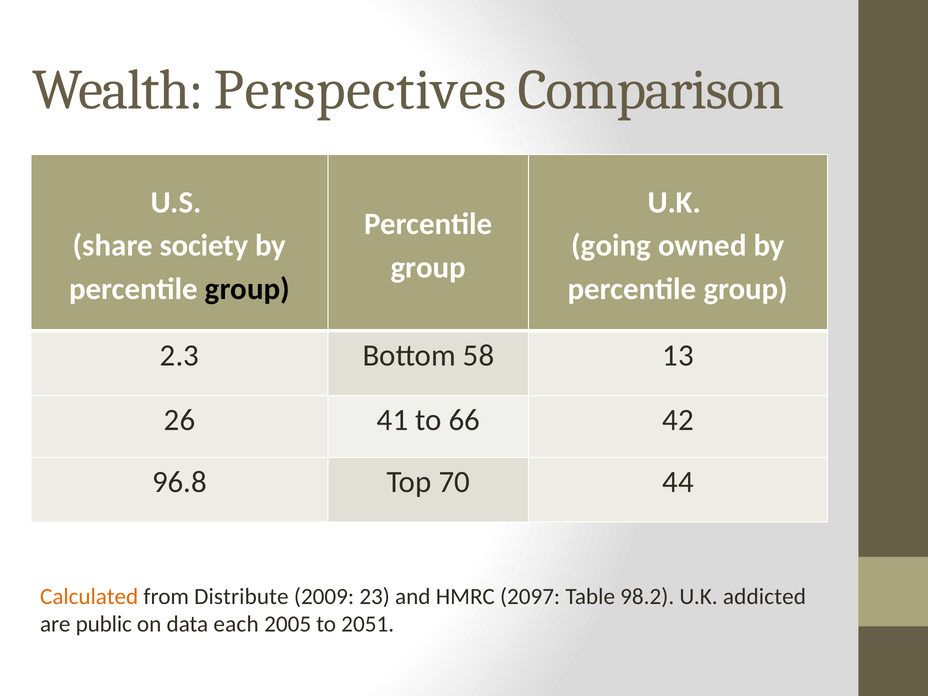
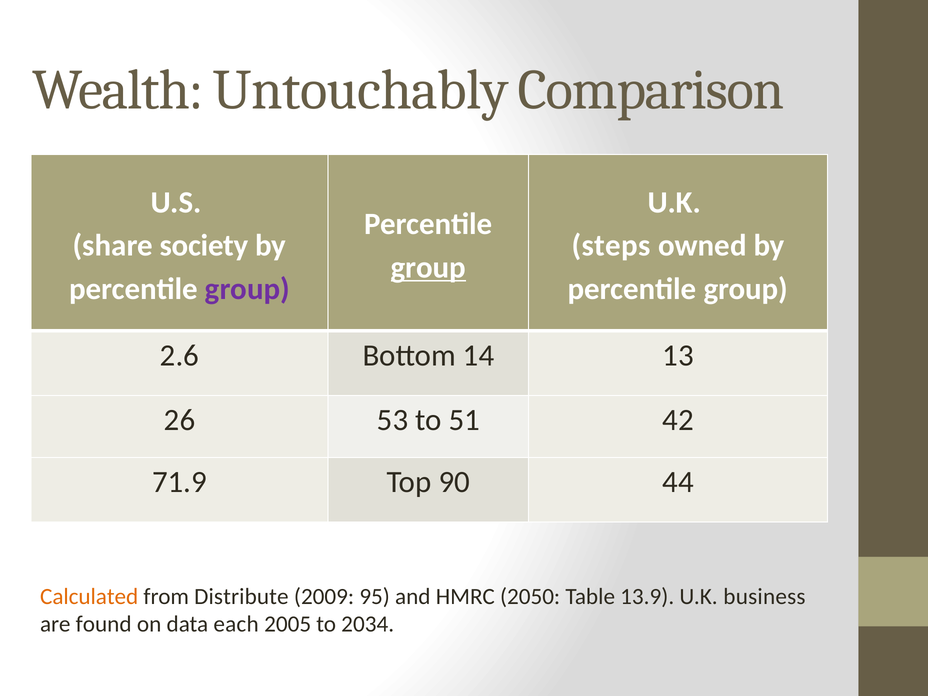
Perspectives: Perspectives -> Untouchably (361, 90)
going: going -> steps (611, 246)
group underline: none -> present (428, 267)
group colour: black -> purple (247, 289)
2.3: 2.3 -> 2.6 (179, 355)
58: 58 -> 14 (479, 355)
41: 41 -> 53 (393, 420)
66: 66 -> 51 (464, 420)
96.8: 96.8 -> 71.9 (180, 482)
70: 70 -> 90 (454, 482)
23: 23 -> 95 (375, 596)
2097: 2097 -> 2050 (530, 596)
98.2: 98.2 -> 13.9 (647, 596)
addicted: addicted -> business (764, 596)
public: public -> found (104, 624)
2051: 2051 -> 2034 (368, 624)
